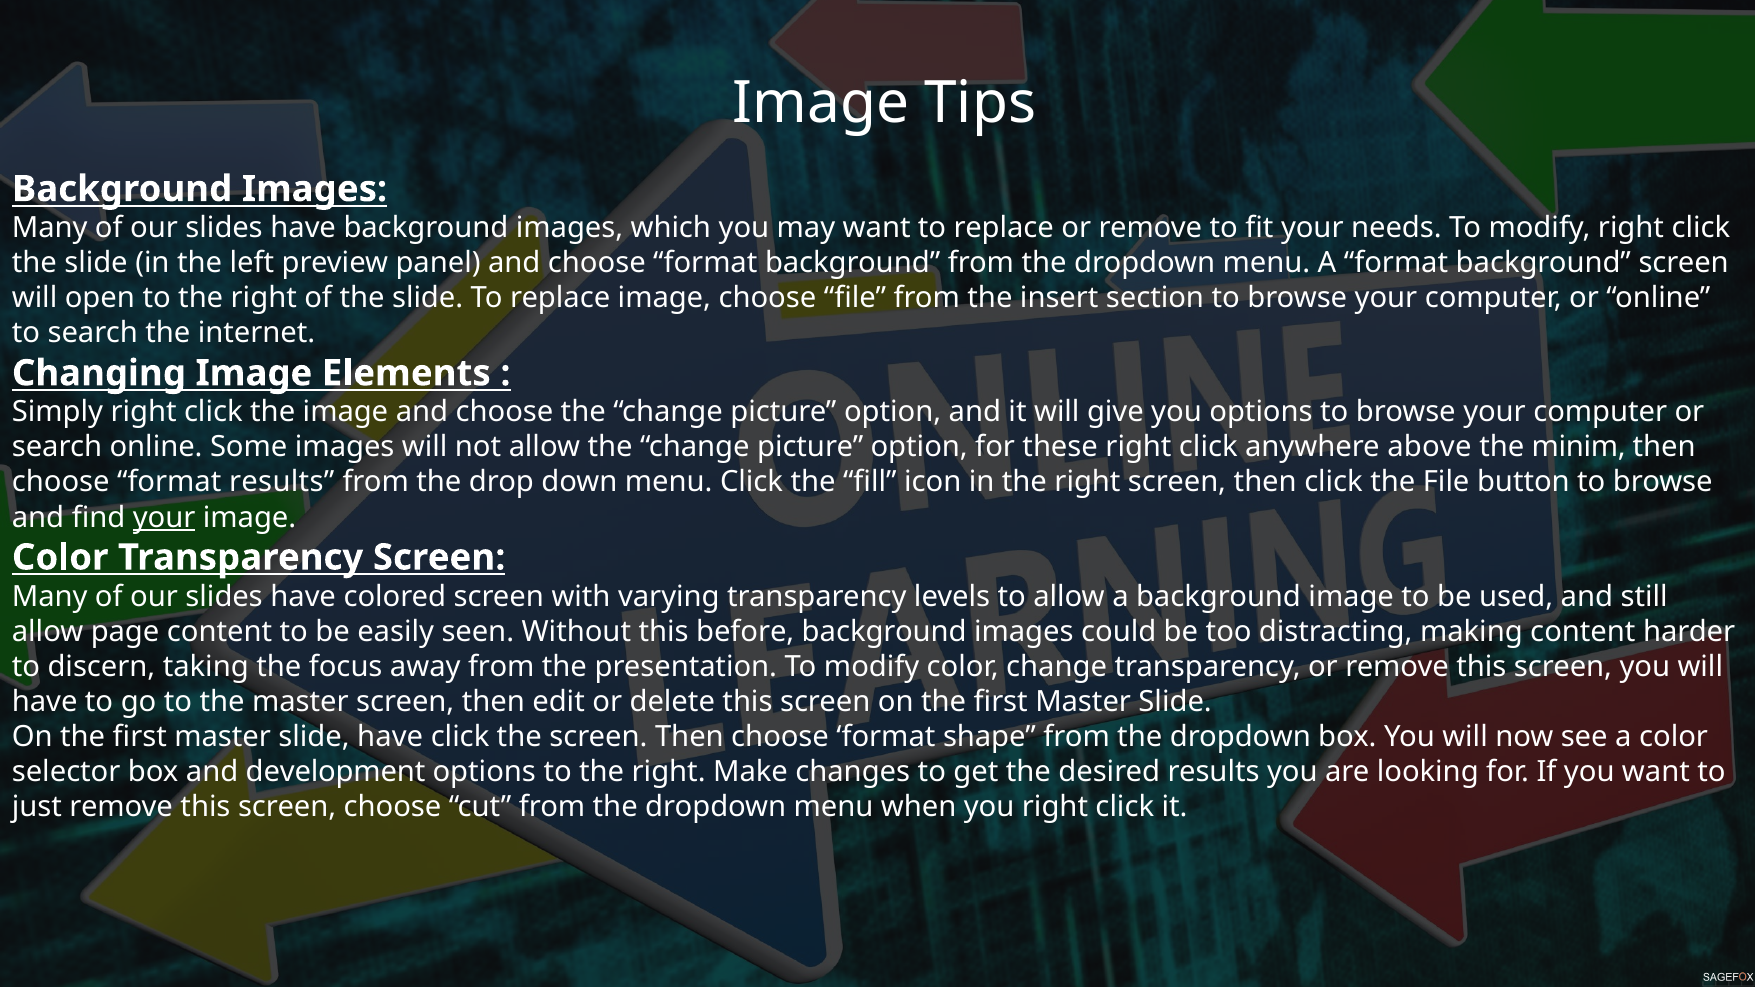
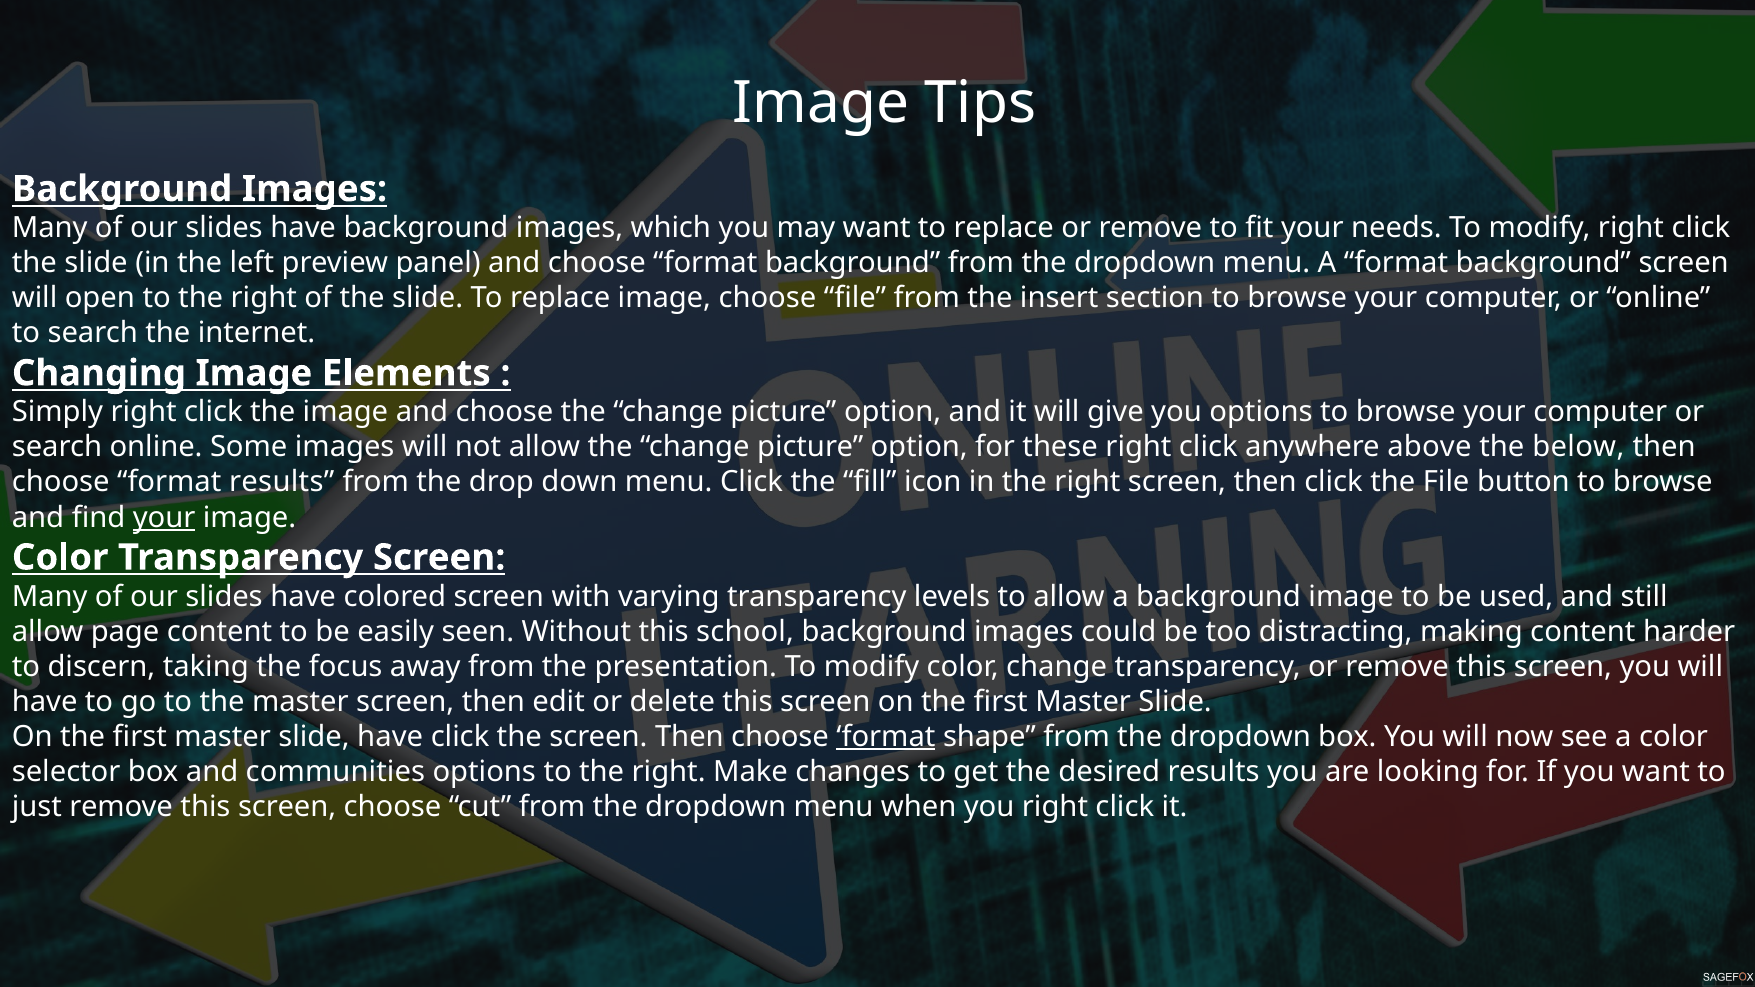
minim: minim -> below (1578, 447)
before: before -> school (745, 632)
format underline: none -> present (886, 737)
development: development -> communities (335, 772)
